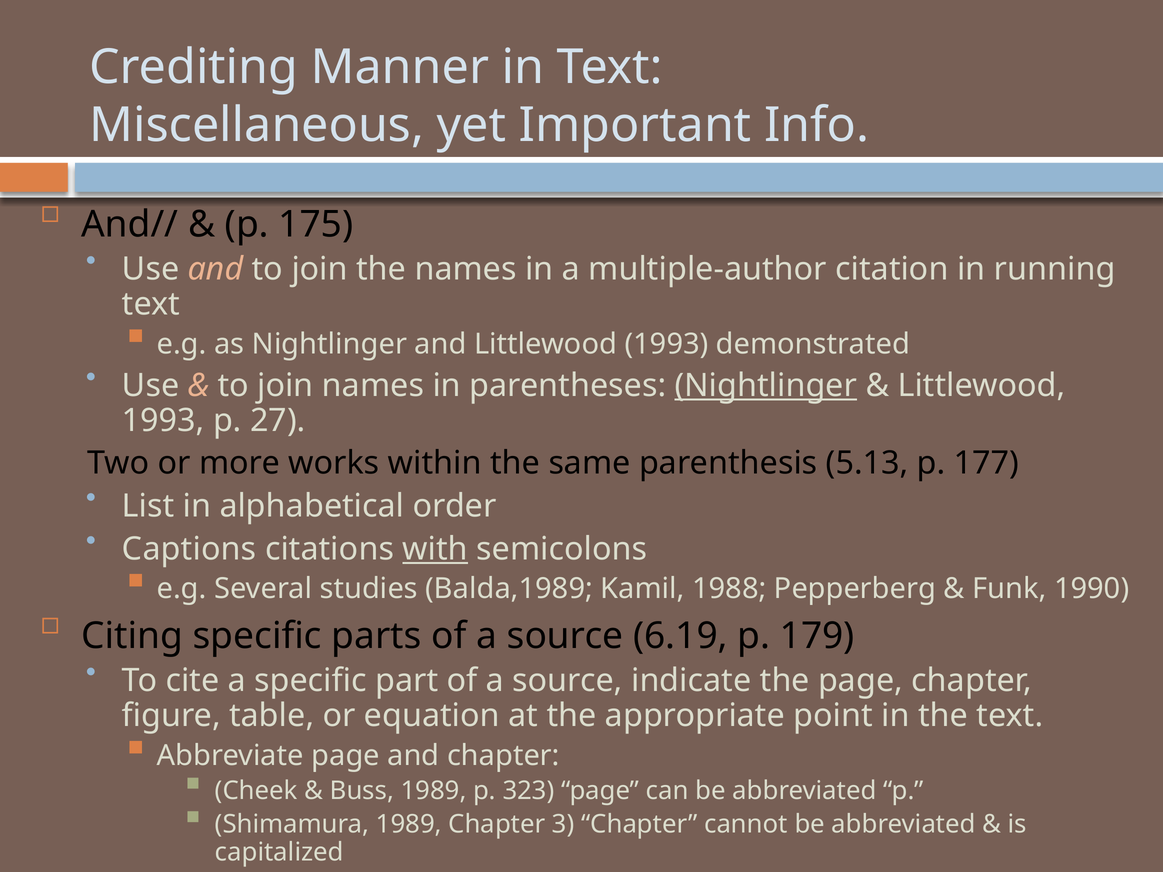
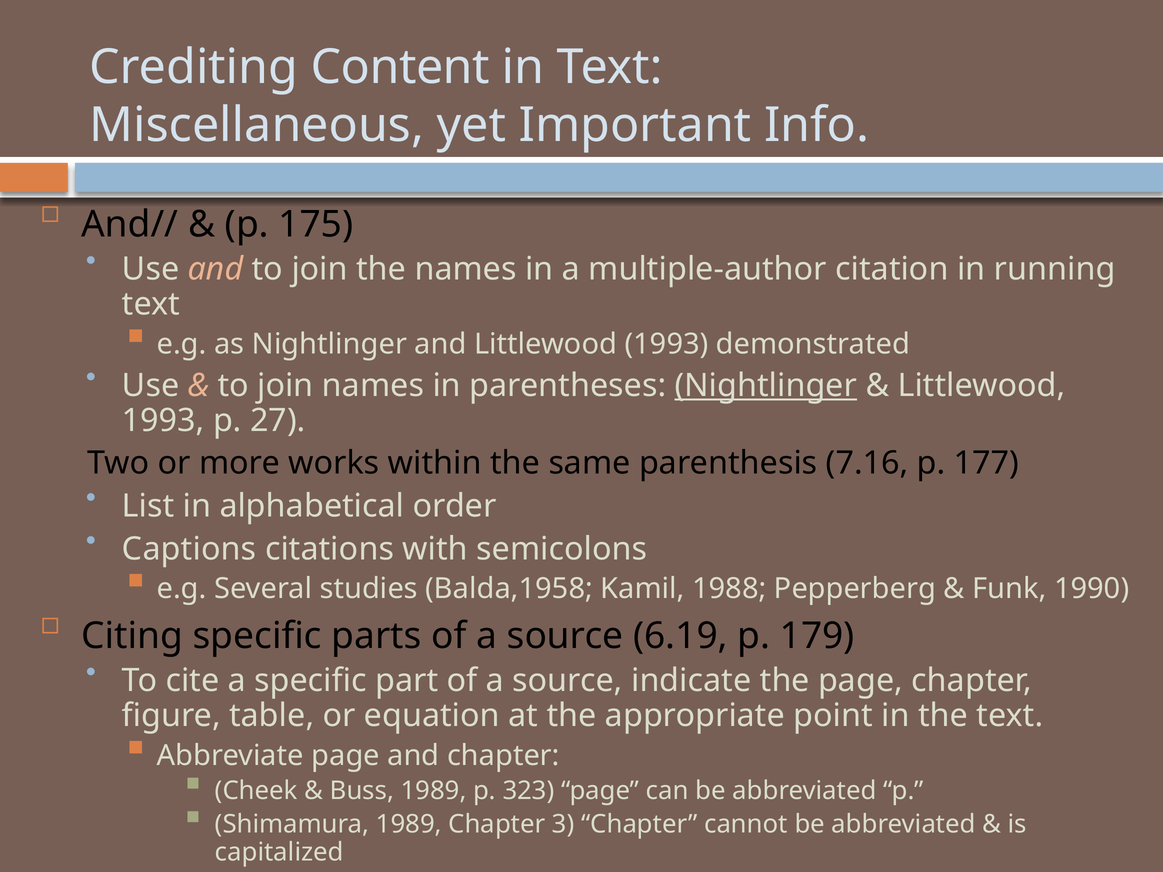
Manner: Manner -> Content (400, 67)
5.13: 5.13 -> 7.16 (867, 463)
with underline: present -> none (435, 549)
Balda,1989: Balda,1989 -> Balda,1958 (509, 589)
